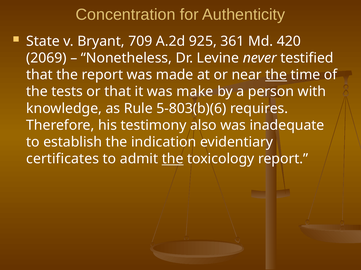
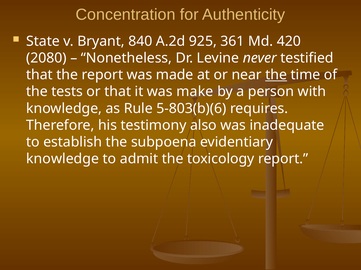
709: 709 -> 840 (140, 41)
2069: 2069 -> 2080 (46, 58)
indication: indication -> subpoena (164, 142)
certificates: certificates -> knowledge (63, 159)
the underline: present -> none (173, 159)
